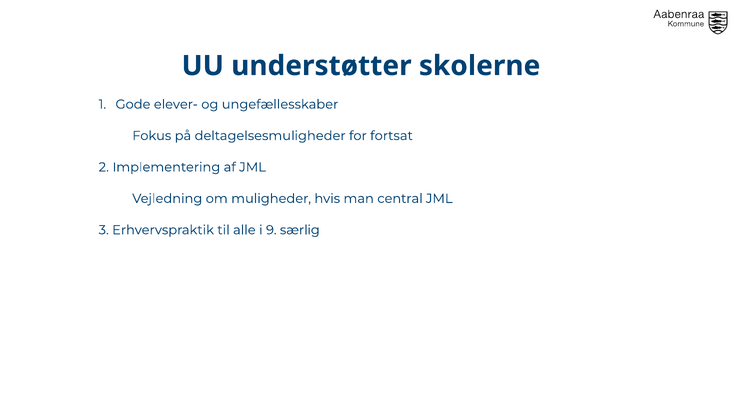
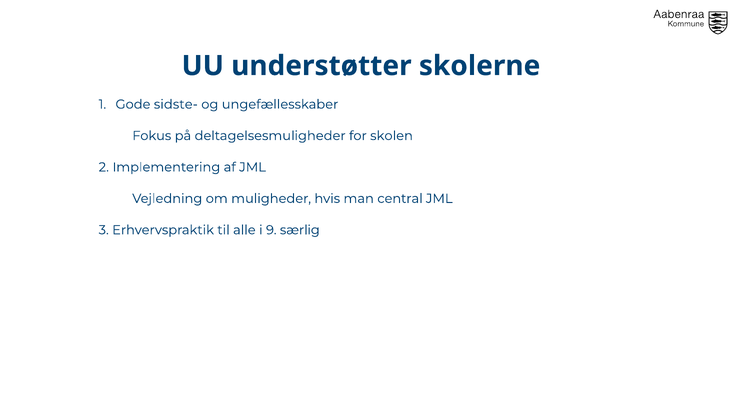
elever-: elever- -> sidste- (176, 104)
fortsat: fortsat -> skolen (392, 136)
